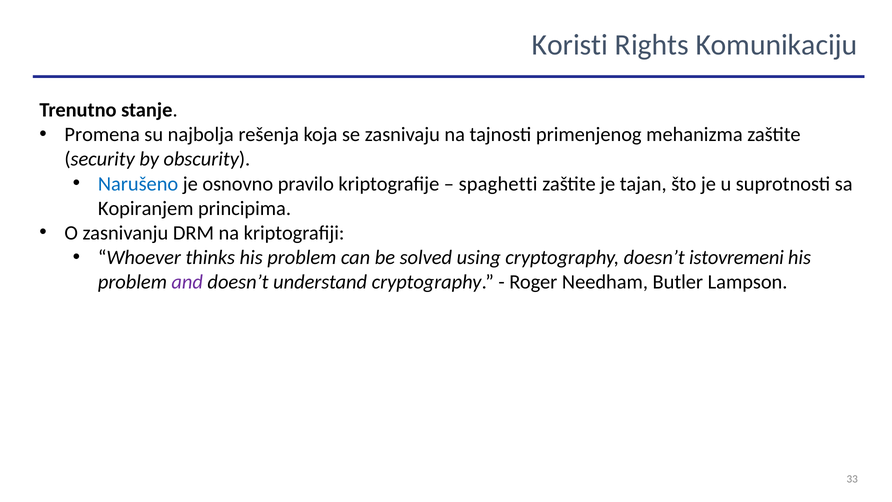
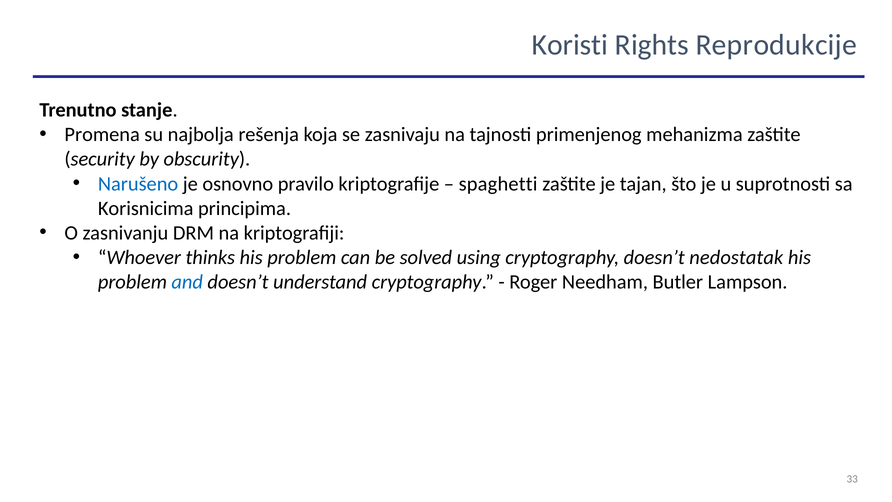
Komunikaciju: Komunikaciju -> Reprodukcije (776, 45)
Kopiranjem: Kopiranjem -> Korisnicima (146, 208)
istovremeni: istovremeni -> nedostatak (736, 257)
and colour: purple -> blue (187, 282)
